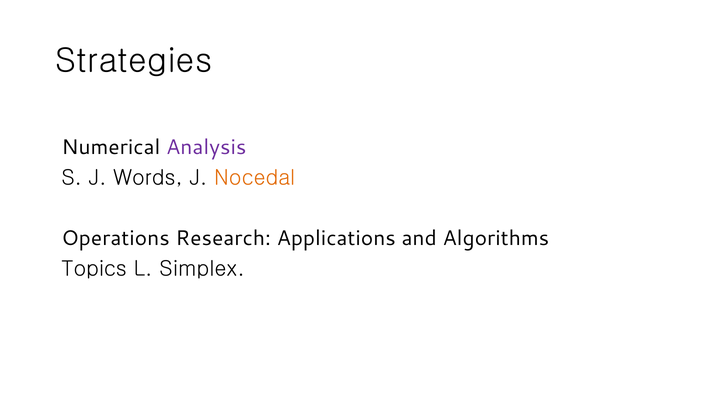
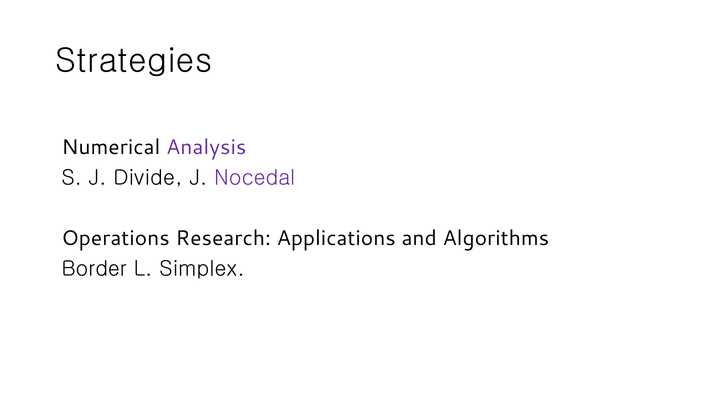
Words: Words -> Divide (148, 177)
Nocedal colour: orange -> purple (255, 177)
Topics: Topics -> Border (94, 268)
